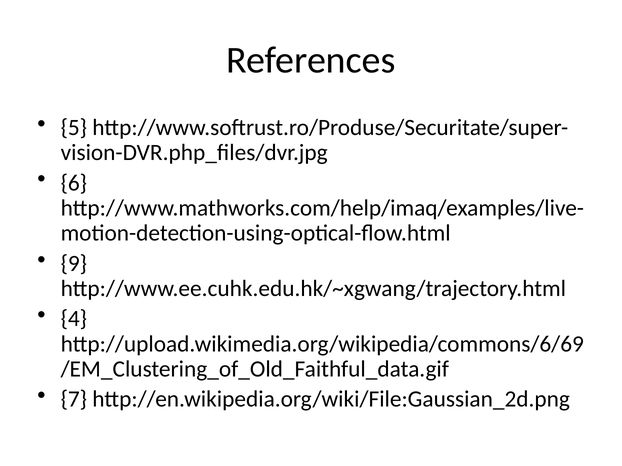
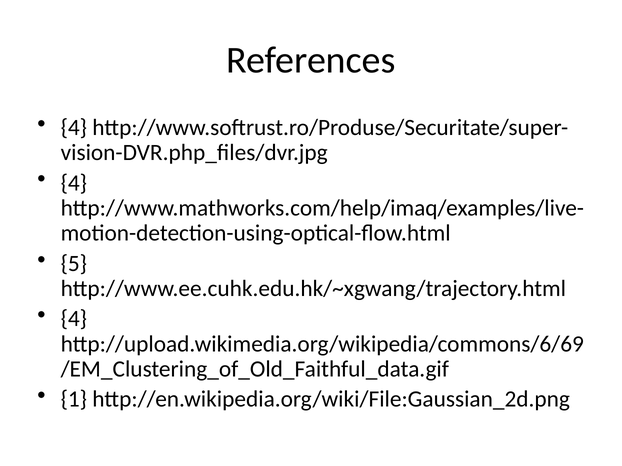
5: 5 -> 4 (74, 128)
6: 6 -> 4 (74, 183)
9: 9 -> 5 (74, 264)
7: 7 -> 1 (74, 400)
